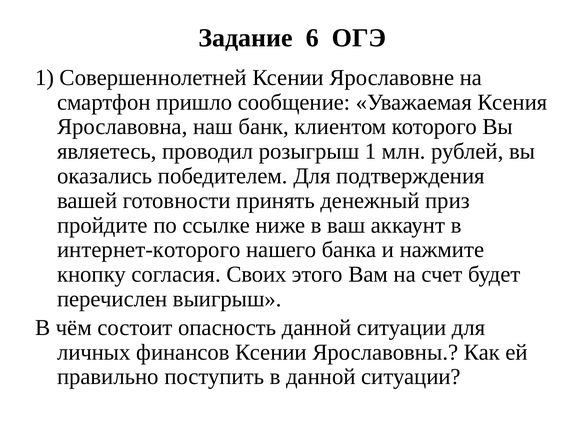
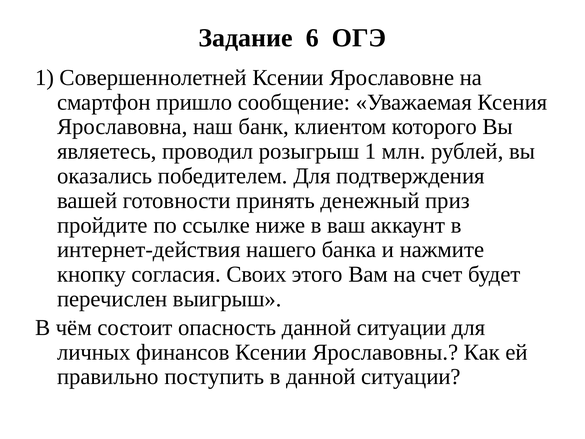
интернет-которого: интернет-которого -> интернет-действия (149, 250)
